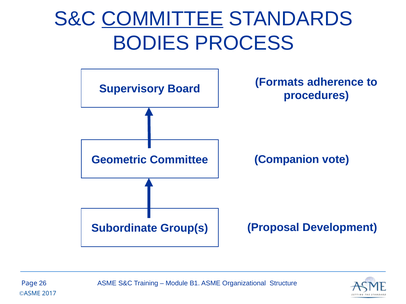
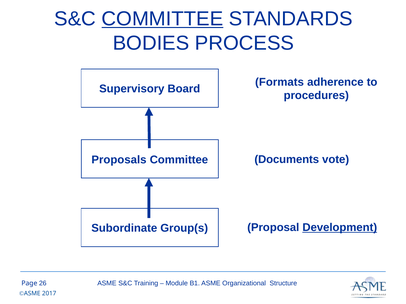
Companion: Companion -> Documents (287, 160)
Geometric: Geometric -> Proposals (119, 160)
Development underline: none -> present (340, 228)
